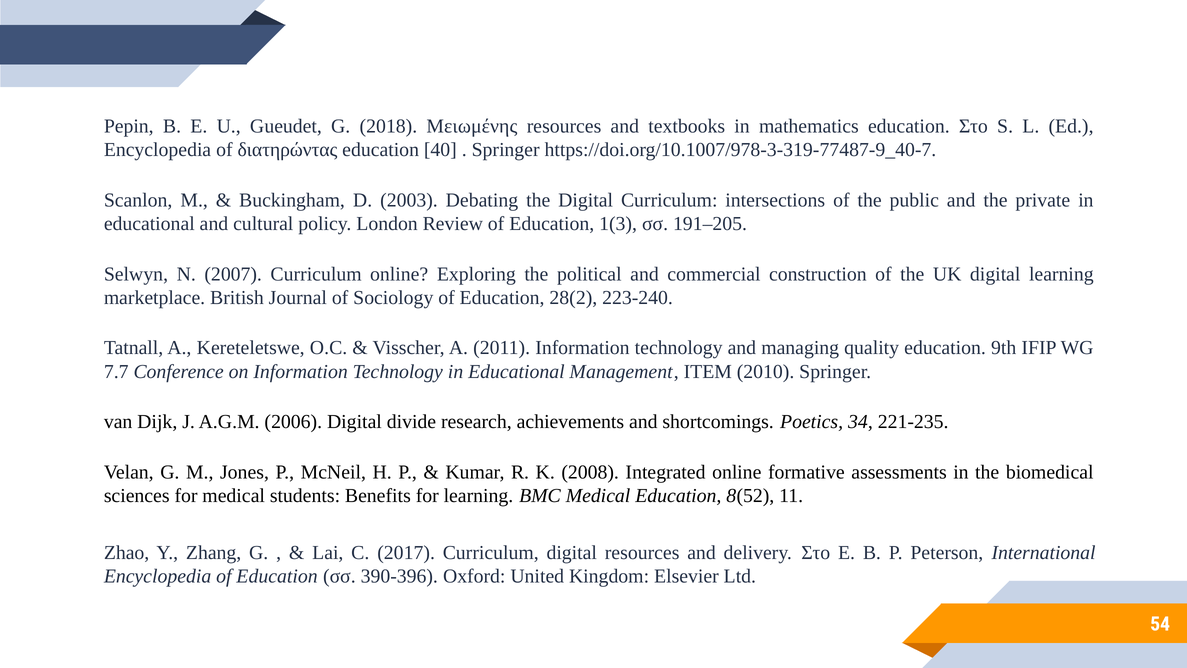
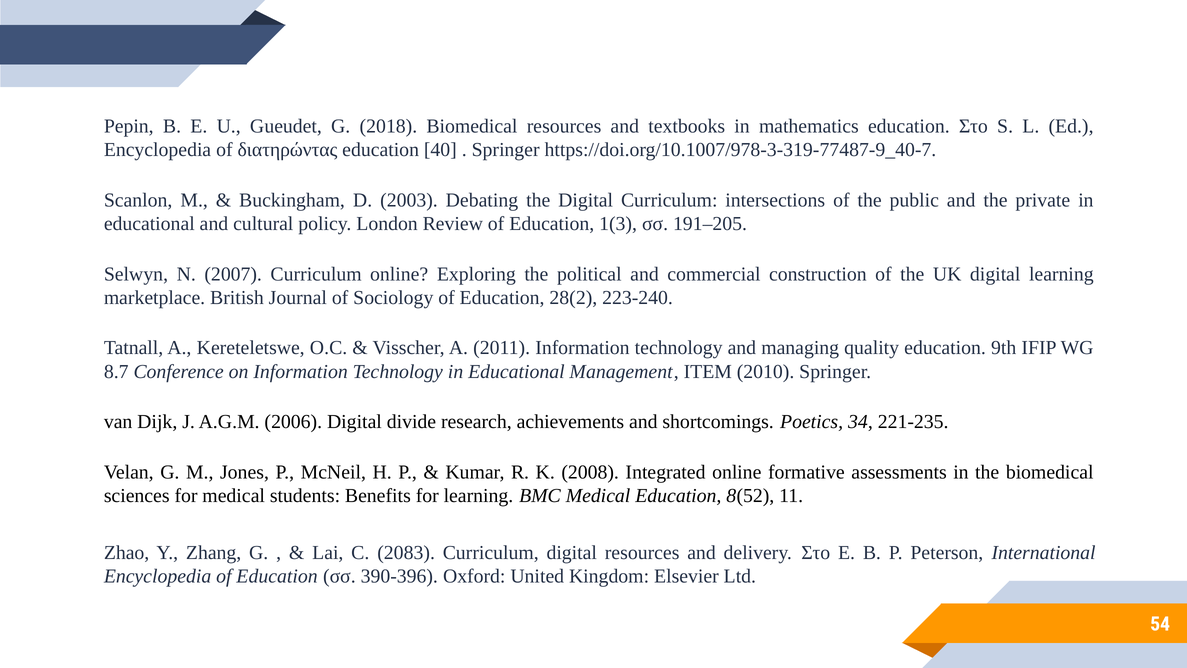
2018 Μειωμένης: Μειωμένης -> Biomedical (472, 126)
7.7: 7.7 -> 8.7 (116, 372)
2017: 2017 -> 2083 (406, 552)
